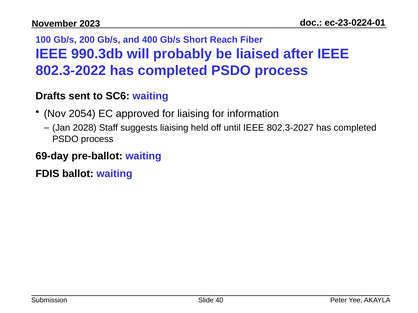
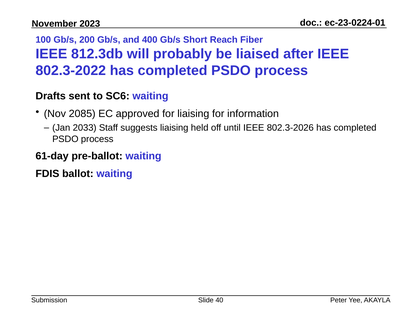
990.3db: 990.3db -> 812.3db (97, 54)
2054: 2054 -> 2085 (82, 114)
2028: 2028 -> 2033 (85, 128)
802.3-2027: 802.3-2027 -> 802.3-2026 (290, 128)
69-day: 69-day -> 61-day (52, 156)
